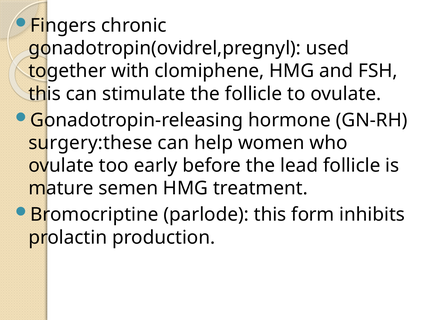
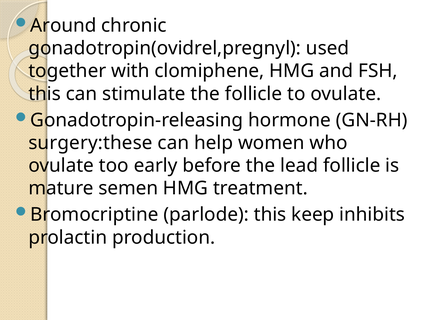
Fingers: Fingers -> Around (63, 25)
form: form -> keep (313, 215)
